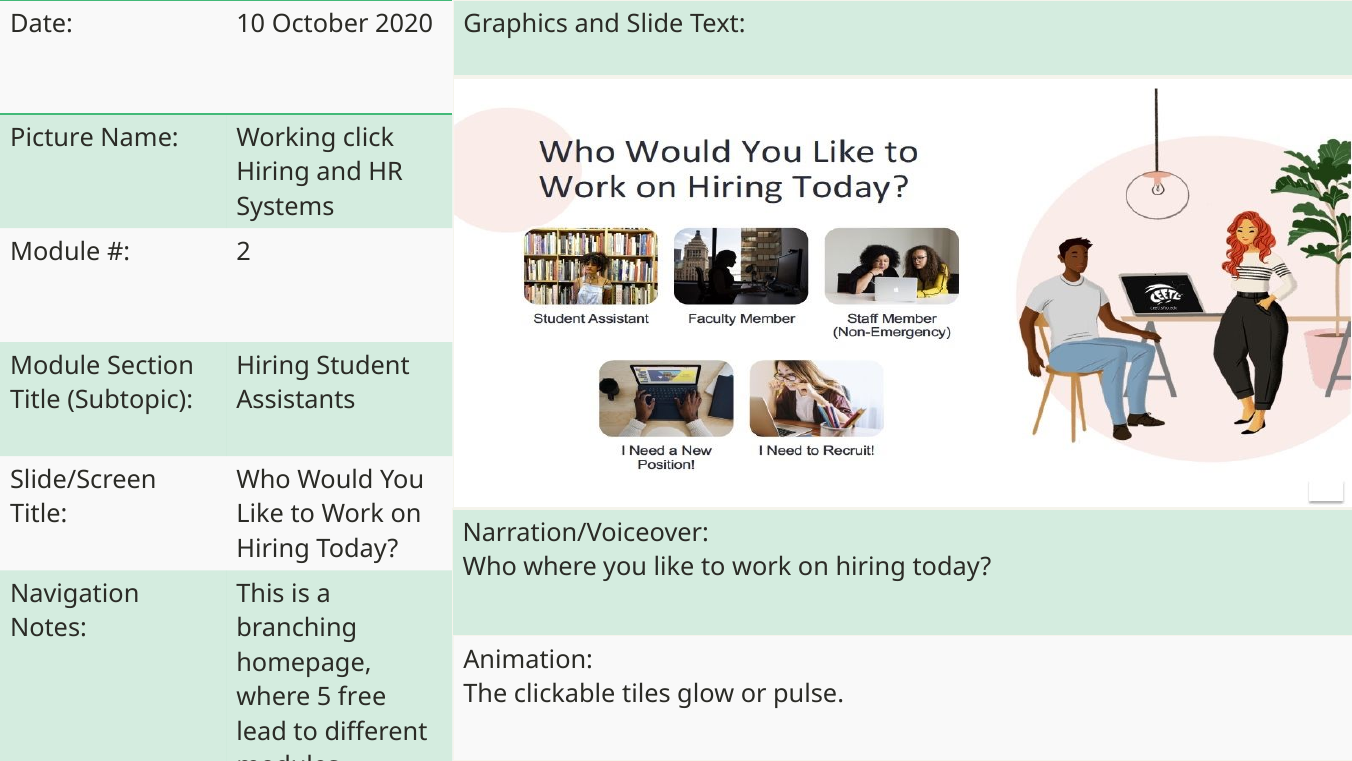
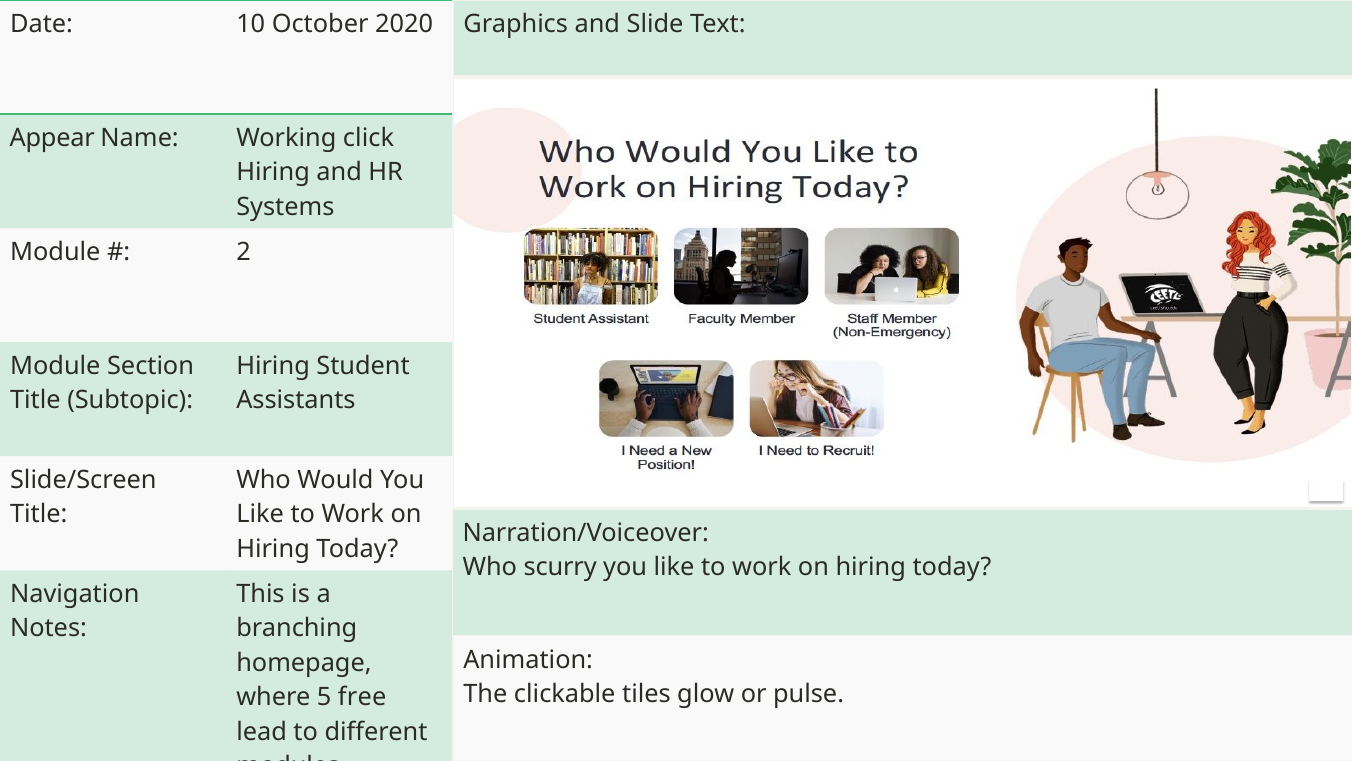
Picture: Picture -> Appear (52, 138)
Who where: where -> scurry (560, 567)
